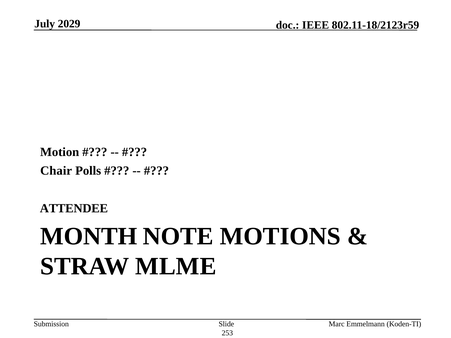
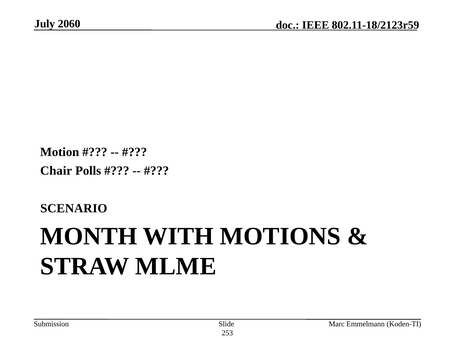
2029: 2029 -> 2060 (69, 24)
ATTENDEE: ATTENDEE -> SCENARIO (74, 208)
NOTE: NOTE -> WITH (178, 236)
